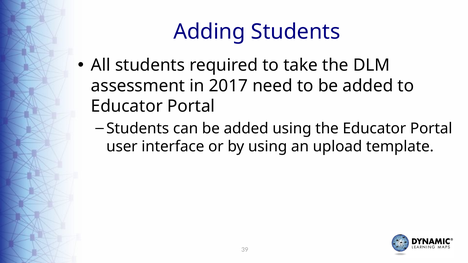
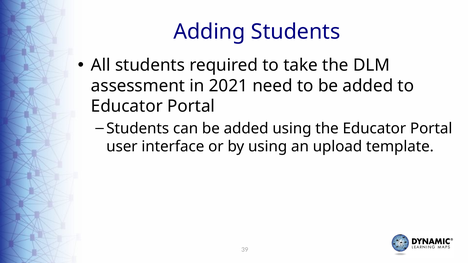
2017: 2017 -> 2021 (228, 86)
